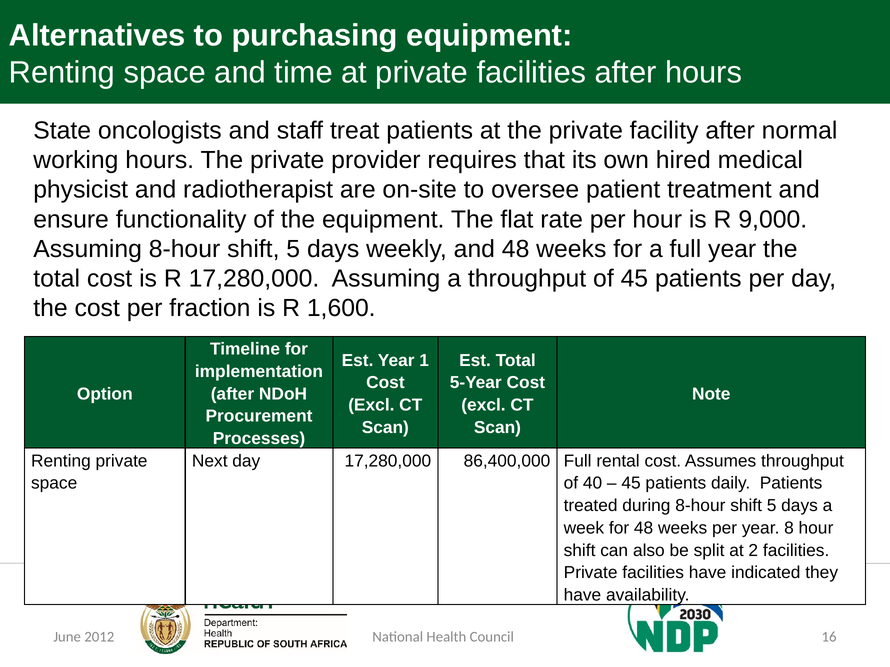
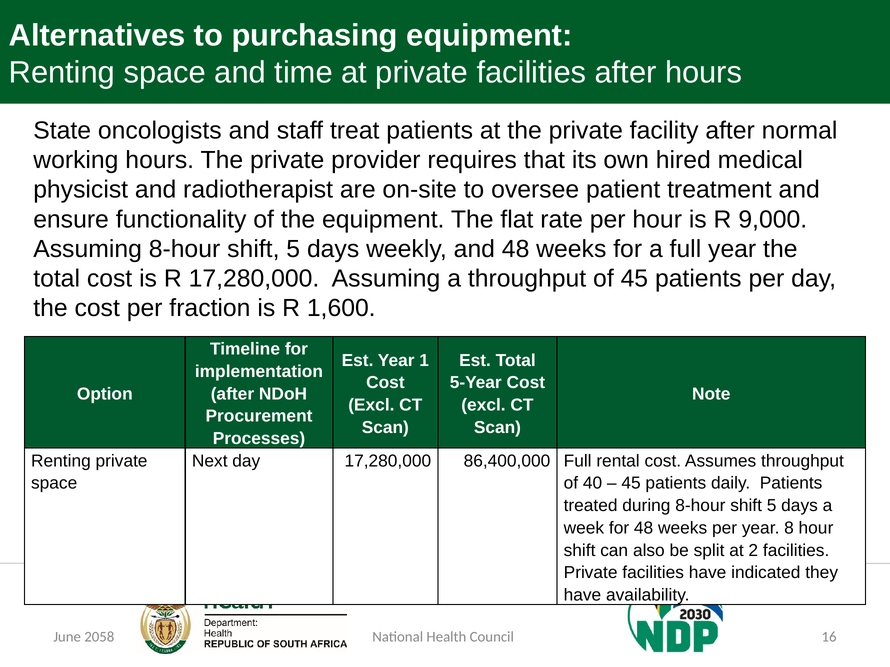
2012: 2012 -> 2058 (99, 637)
